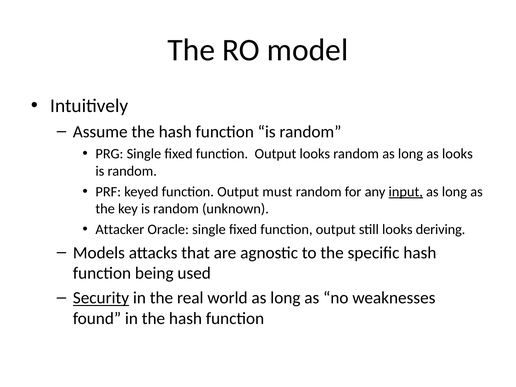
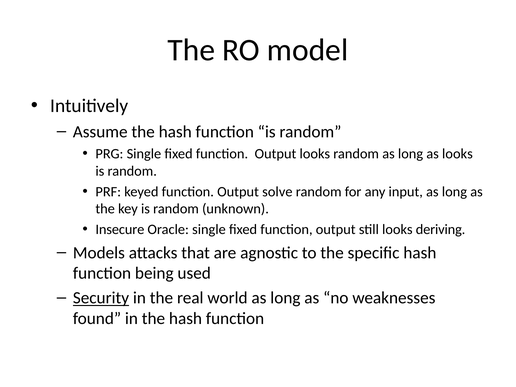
must: must -> solve (277, 192)
input underline: present -> none (406, 192)
Attacker: Attacker -> Insecure (120, 230)
